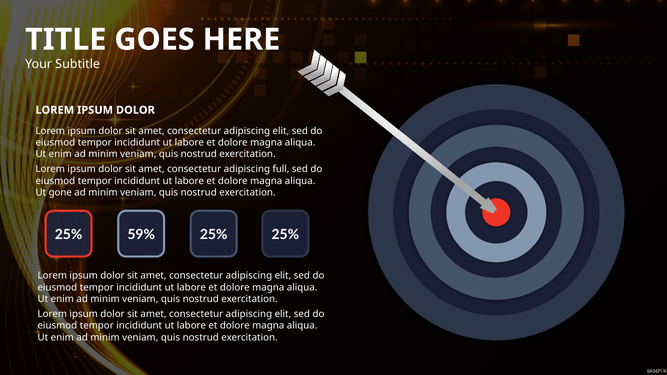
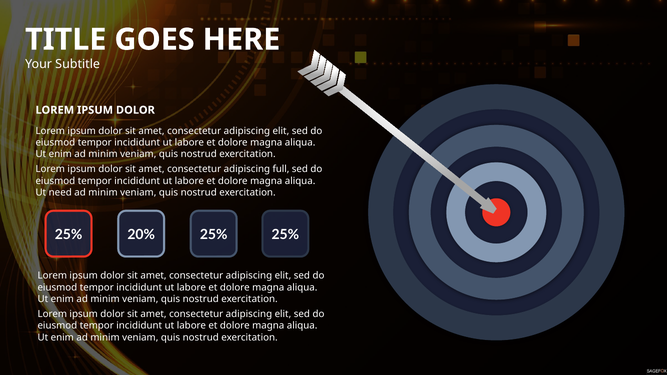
gone: gone -> need (60, 193)
59%: 59% -> 20% (141, 235)
